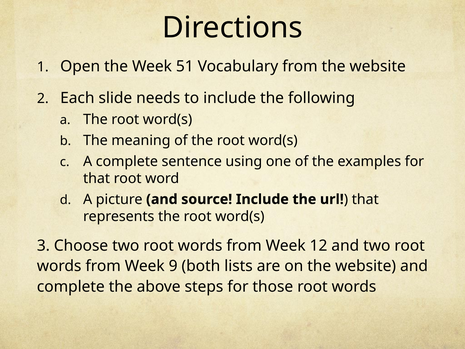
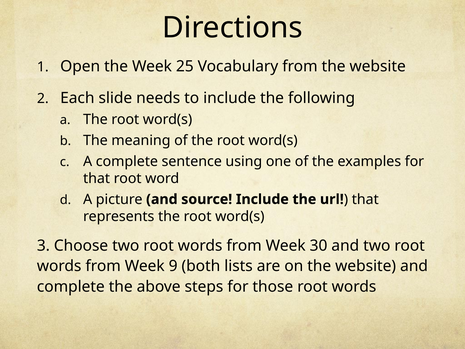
51: 51 -> 25 (185, 66)
12: 12 -> 30 (319, 246)
